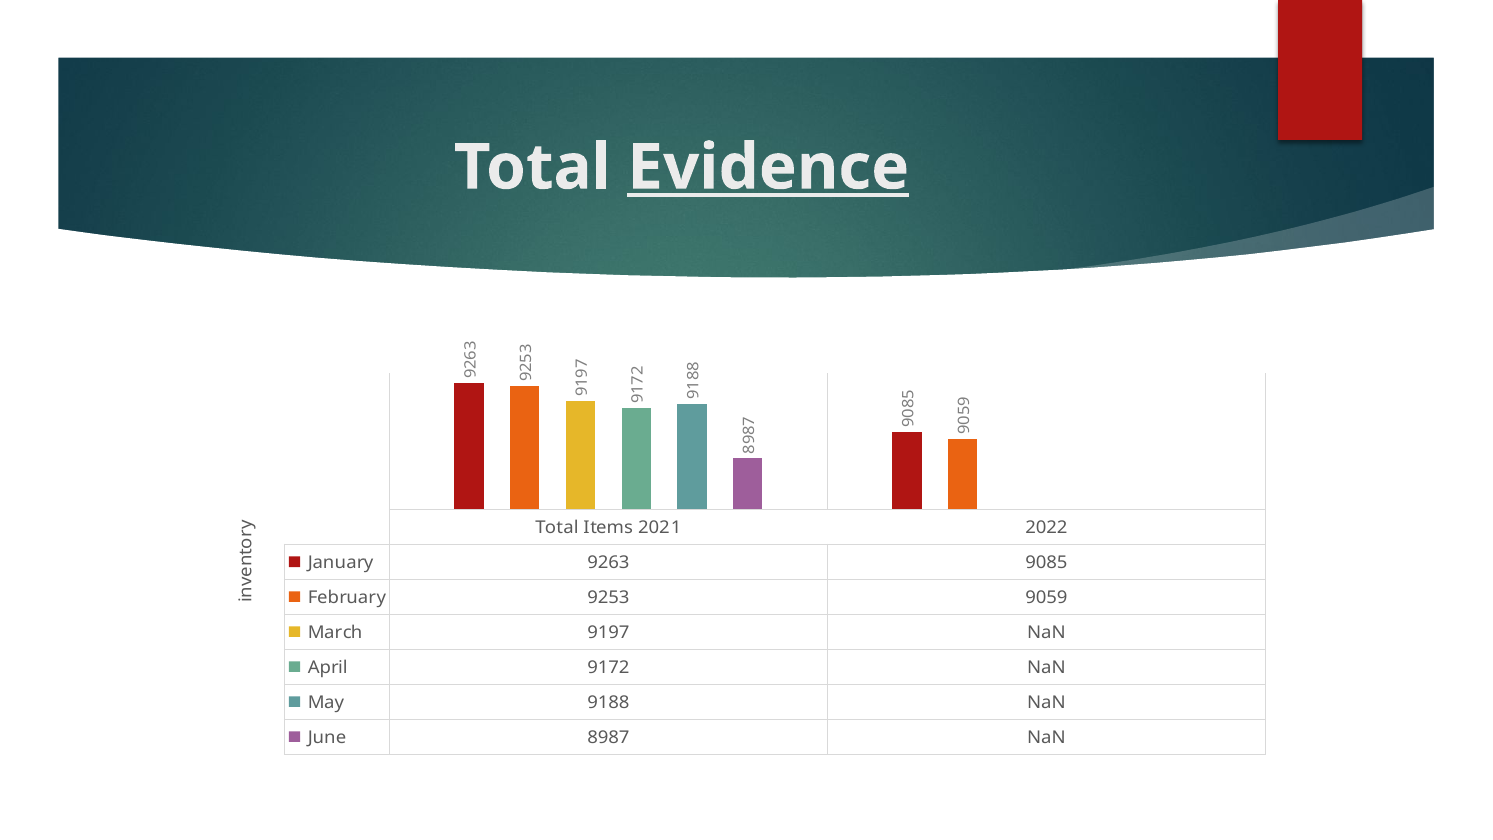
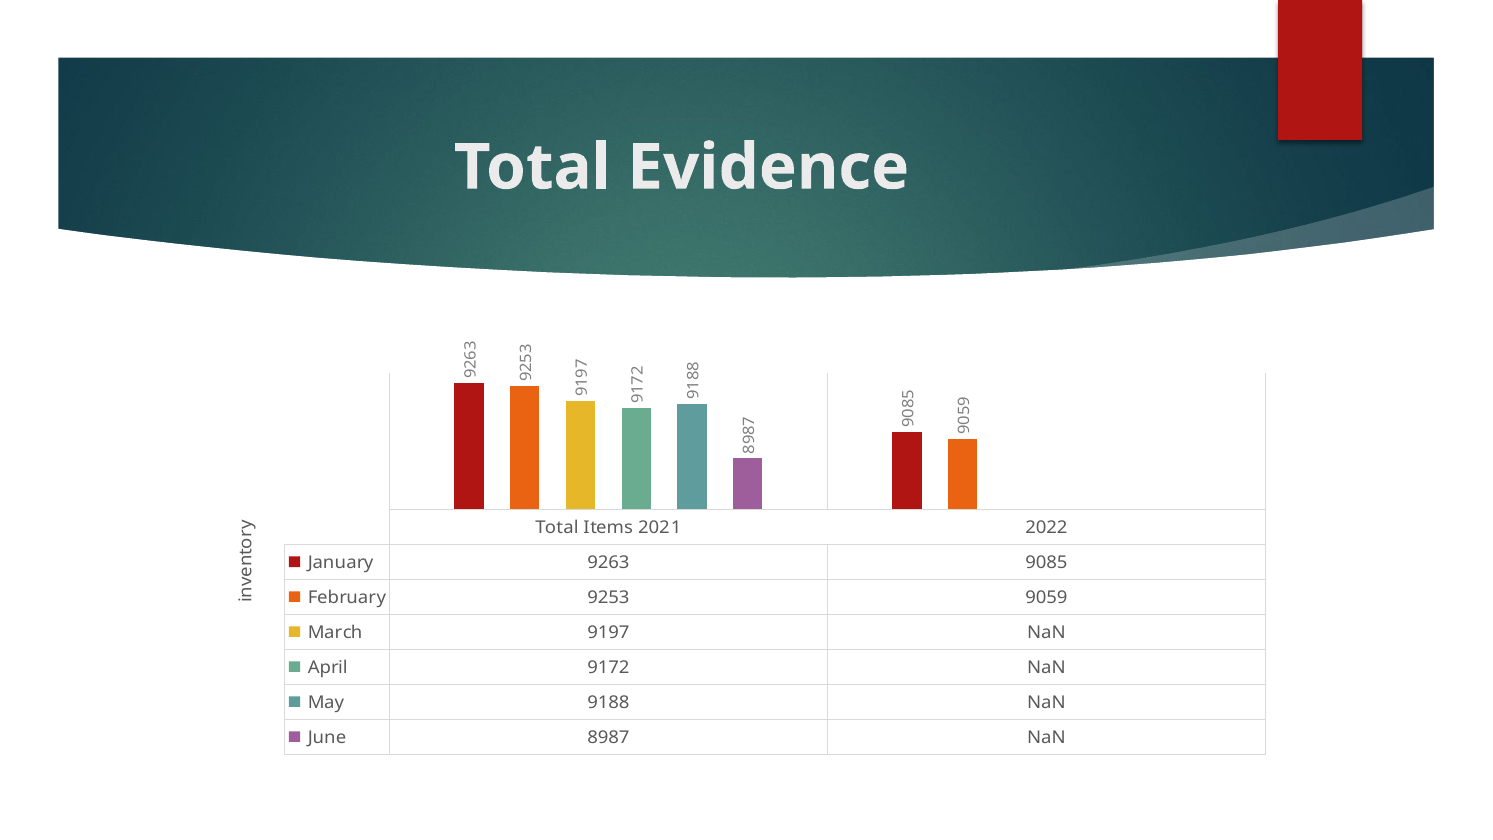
Evidence underline: present -> none (768, 168)
